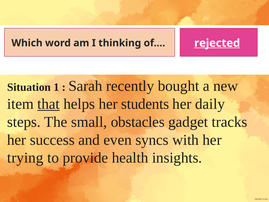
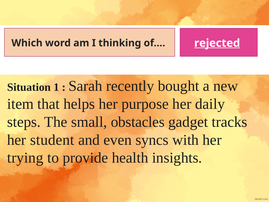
that underline: present -> none (49, 104)
students: students -> purpose (145, 104)
success: success -> student (52, 140)
